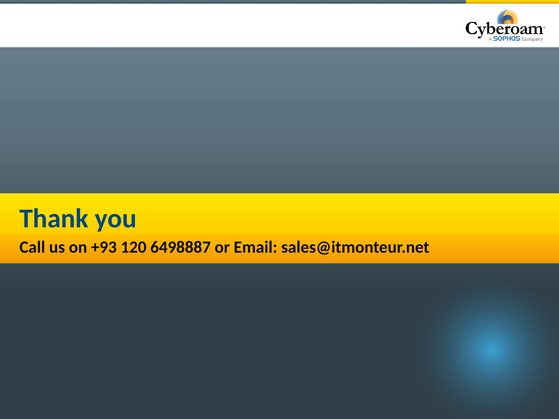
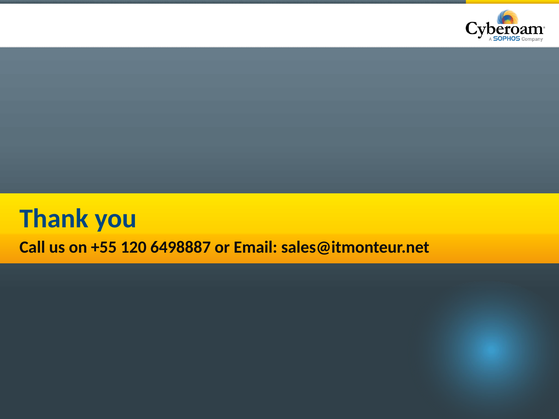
+93: +93 -> +55 (104, 247)
